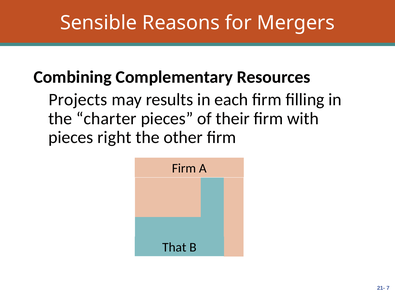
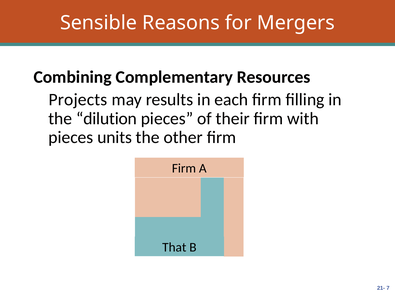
charter: charter -> dilution (107, 119)
right: right -> units (115, 138)
